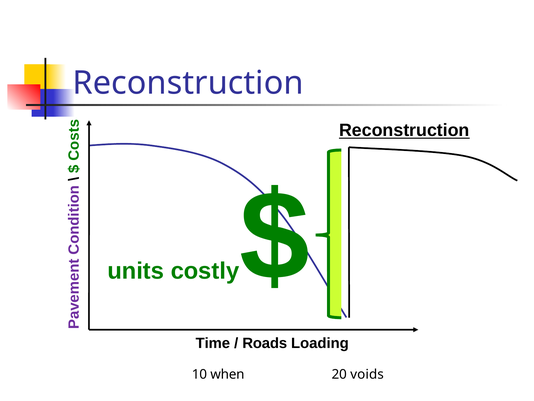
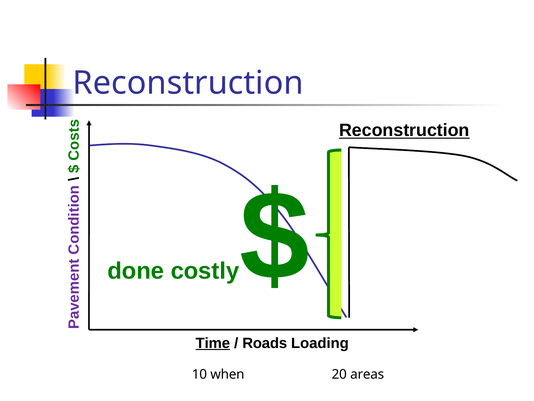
units: units -> done (136, 271)
Time underline: none -> present (213, 343)
voids: voids -> areas (367, 374)
